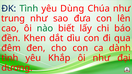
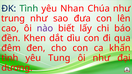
Dùng: Dùng -> Nhan (72, 9)
nào colour: green -> purple (45, 28)
dành: dành -> khấn (120, 48)
Khắp: Khắp -> Tung (59, 58)
